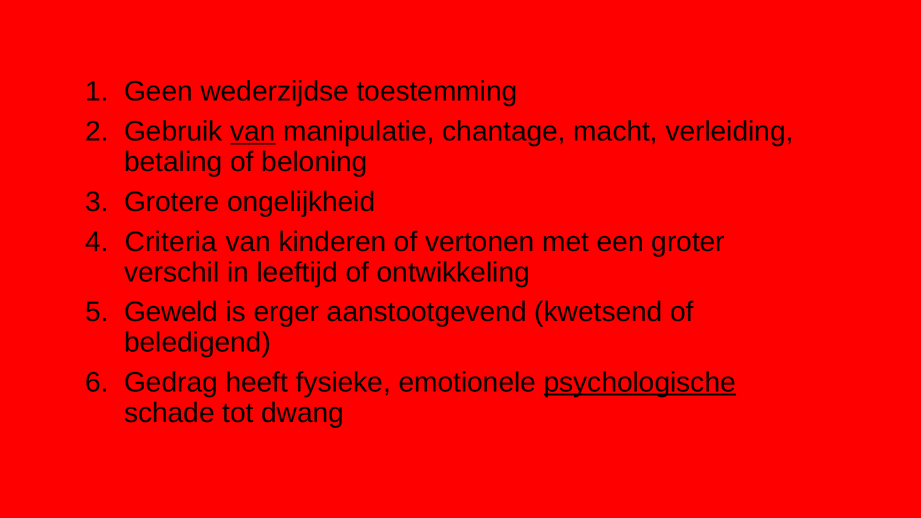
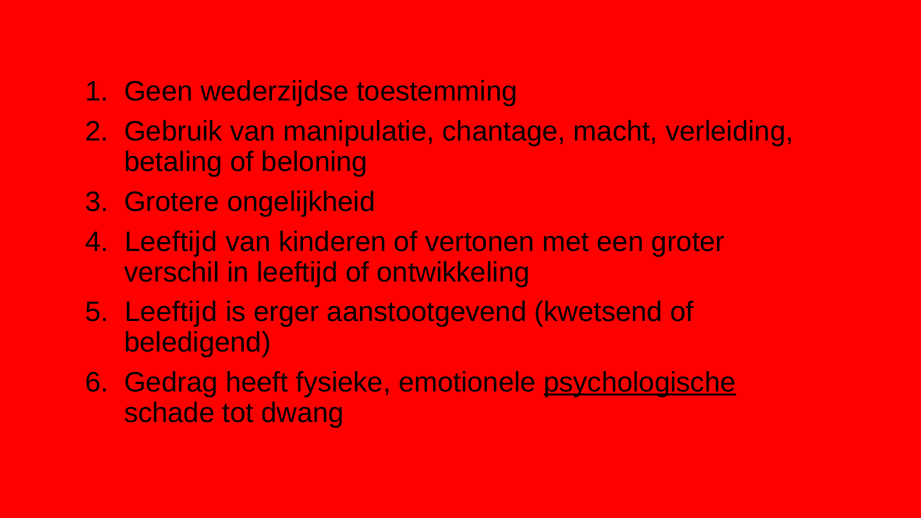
van underline: present -> none (253, 132)
Criteria: Criteria -> Leeftijd (171, 242)
Geweld: Geweld -> Leeftijd (171, 312)
